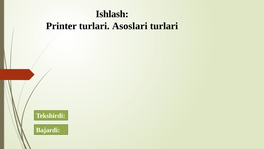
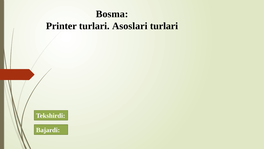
Ishlash: Ishlash -> Bosma (112, 14)
